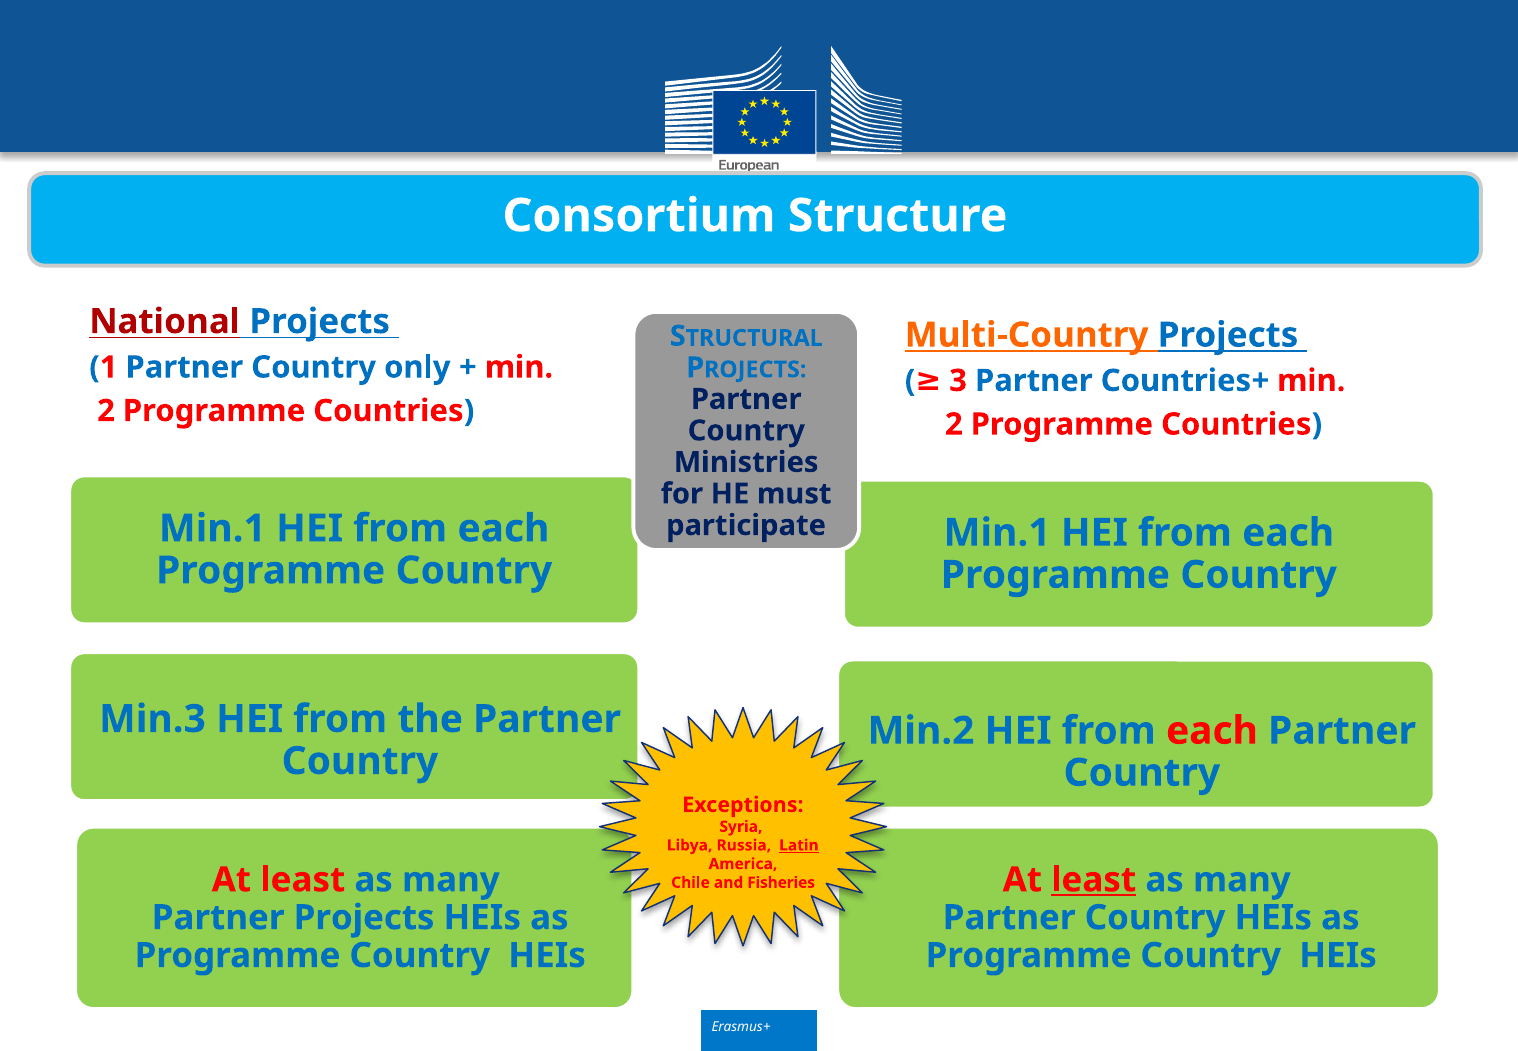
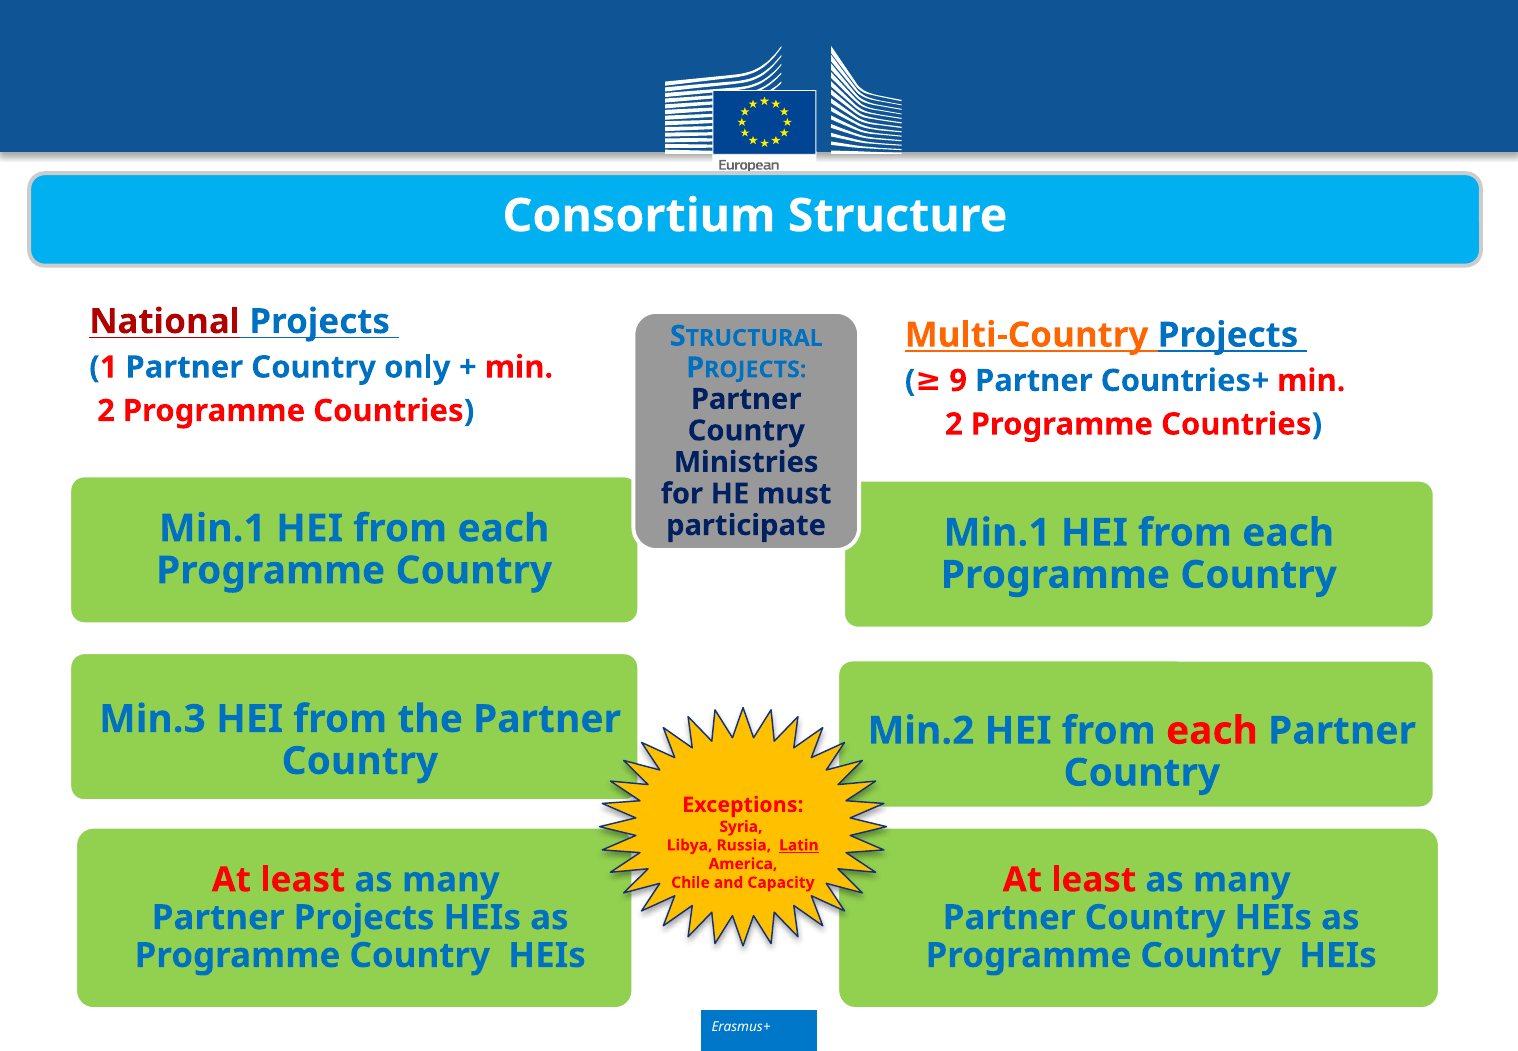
3: 3 -> 9 (958, 381)
least underline: present -> none (1094, 880)
Fisheries: Fisheries -> Capacity (781, 883)
